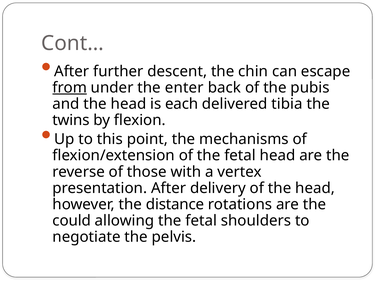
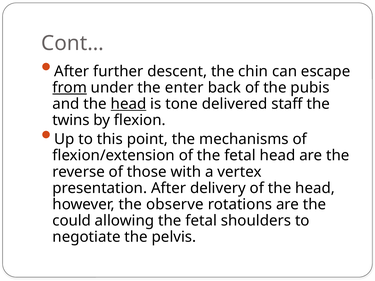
head underline: none -> present (129, 104)
each: each -> tone (182, 104)
tibia: tibia -> staff (287, 104)
distance: distance -> observe (175, 205)
